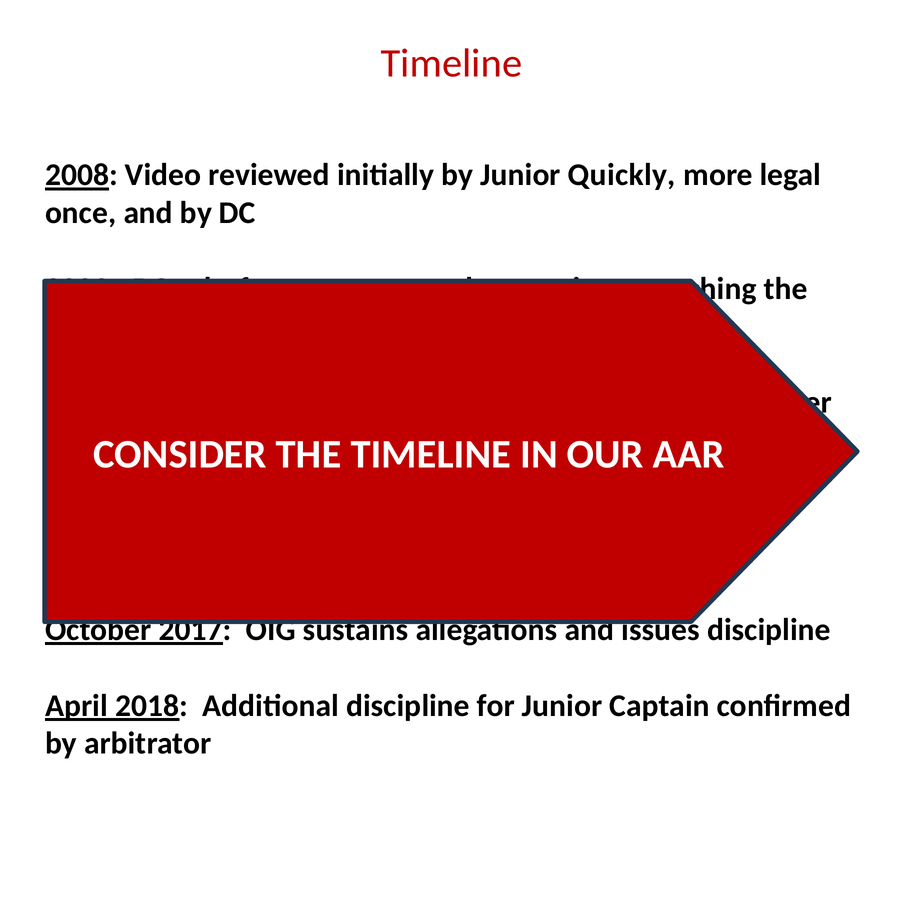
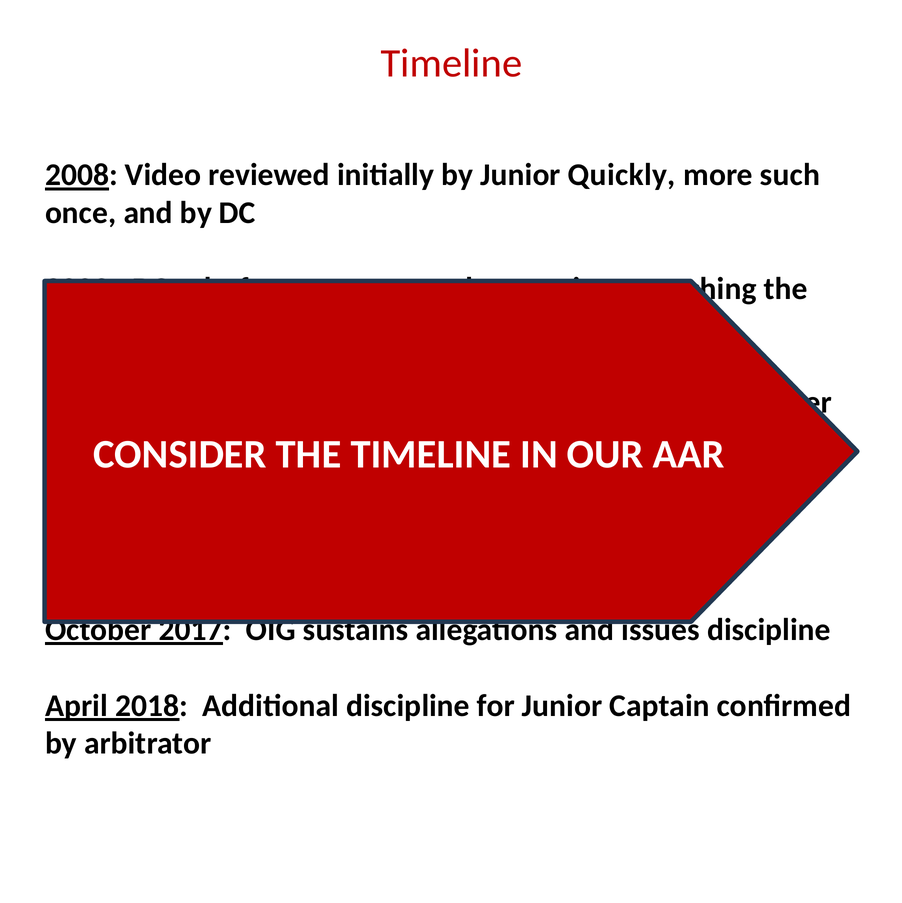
legal: legal -> such (790, 175)
